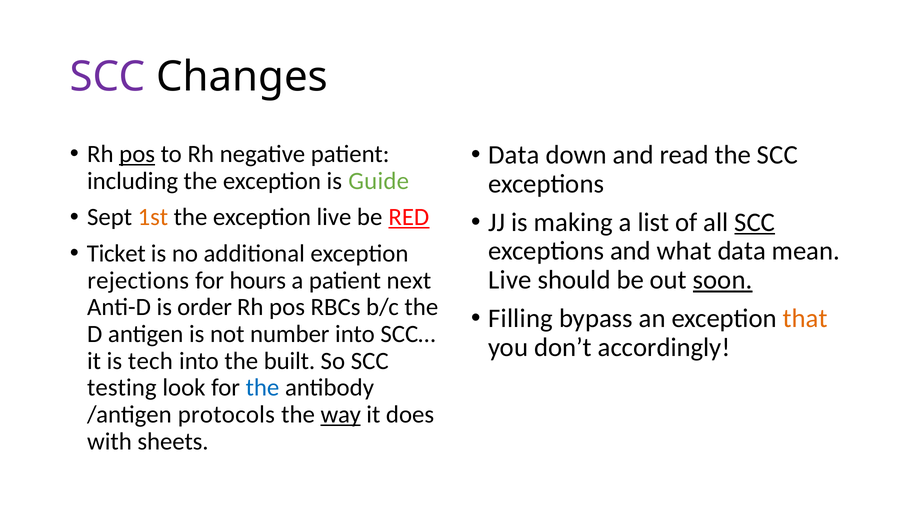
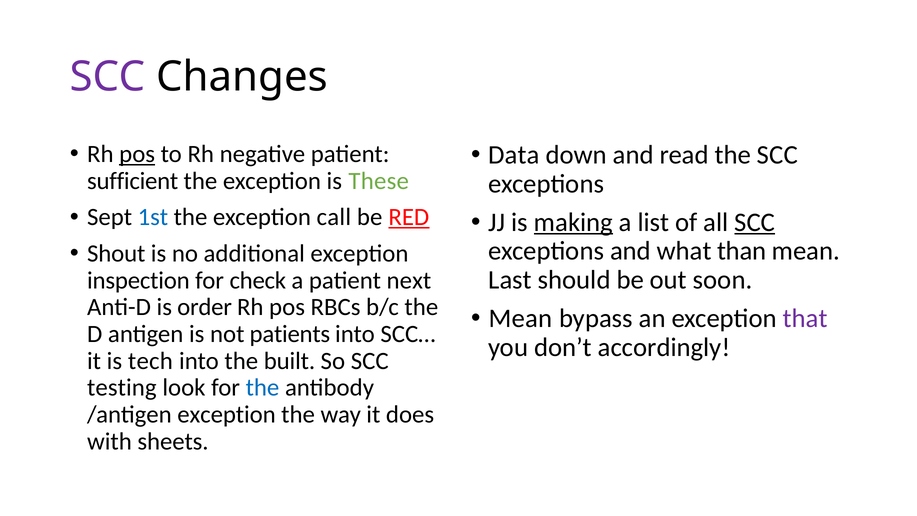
including: including -> sufficient (133, 181)
Guide: Guide -> These (379, 181)
1st colour: orange -> blue (153, 217)
exception live: live -> call (334, 217)
making underline: none -> present (573, 222)
what data: data -> than (742, 251)
Ticket: Ticket -> Shout (116, 254)
Live: Live -> Last (510, 280)
soon underline: present -> none (723, 280)
rejections: rejections -> inspection (138, 280)
hours: hours -> check (258, 280)
Filling: Filling -> Mean (521, 318)
that colour: orange -> purple (805, 318)
number: number -> patients (290, 334)
/antigen protocols: protocols -> exception (227, 414)
way underline: present -> none (341, 414)
